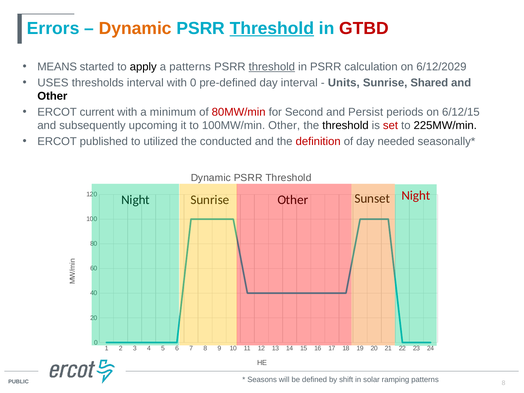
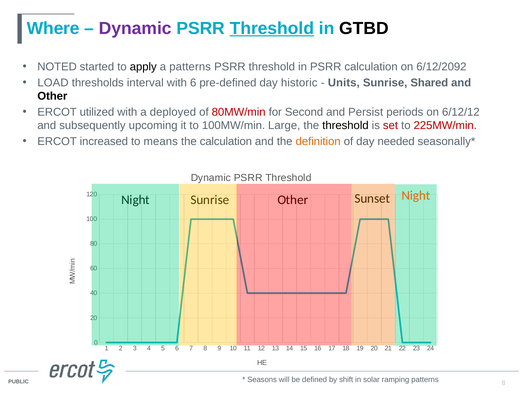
Errors: Errors -> Where (53, 28)
Dynamic colour: orange -> purple (135, 28)
GTBD colour: red -> black (364, 28)
MEANS: MEANS -> NOTED (57, 67)
threshold underline: present -> none (272, 67)
6/12/2029: 6/12/2029 -> 6/12/2092 (441, 67)
USES: USES -> LOAD (53, 83)
with 0: 0 -> 6 (193, 83)
day interval: interval -> historic (299, 83)
current: current -> utilized (97, 112)
minimum: minimum -> deployed (173, 112)
6/12/15: 6/12/15 -> 6/12/12 (461, 112)
100MW/min Other: Other -> Large (284, 126)
225MW/min colour: black -> red (445, 126)
published: published -> increased (104, 141)
utilized: utilized -> means (161, 141)
the conducted: conducted -> calculation (226, 141)
definition colour: red -> orange (318, 141)
Night colour: red -> orange (416, 196)
